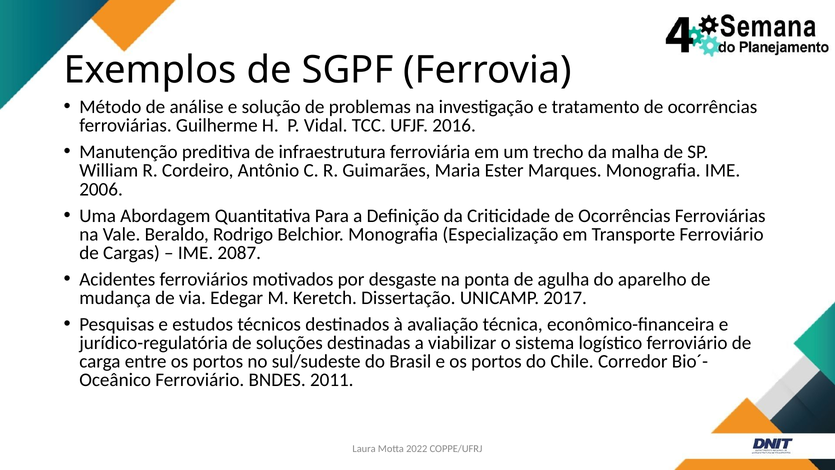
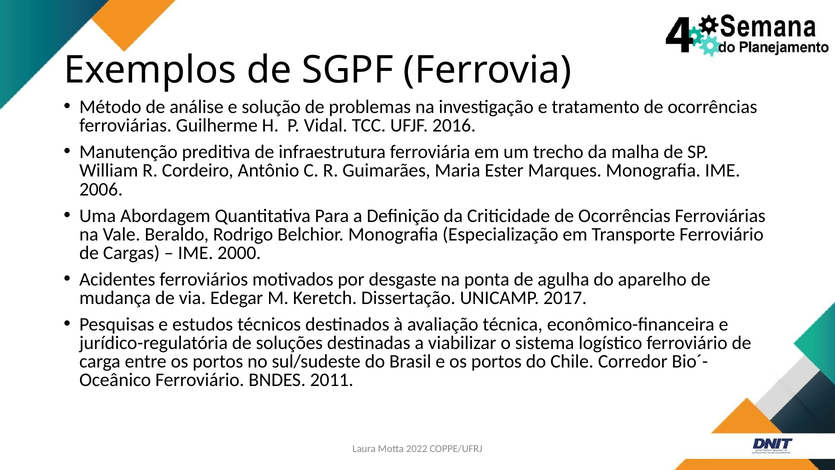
2087: 2087 -> 2000 (239, 253)
